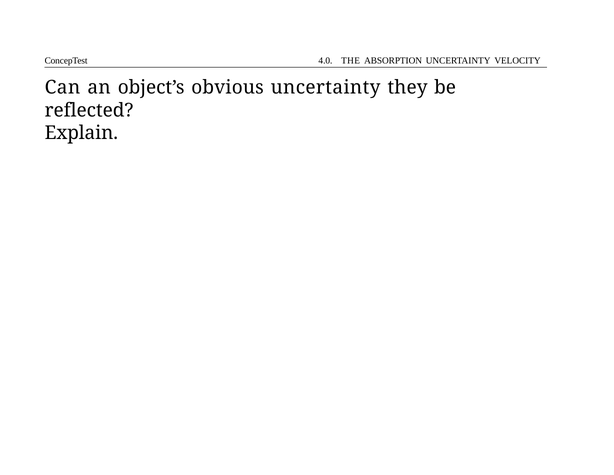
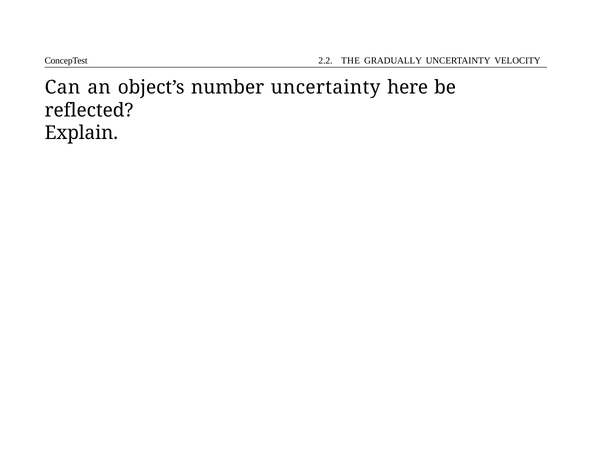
4.0: 4.0 -> 2.2 (325, 61)
ABSORPTION: ABSORPTION -> GRADUALLY (393, 61)
obvious: obvious -> number (228, 87)
they: they -> here (408, 87)
